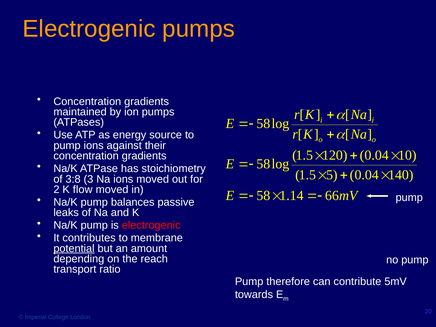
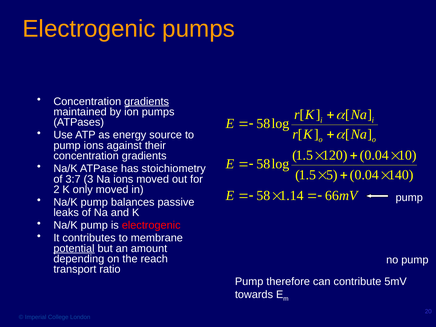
gradients underline: none -> present (147, 101)
3:8: 3:8 -> 3:7 (73, 179)
flow: flow -> only (83, 190)
